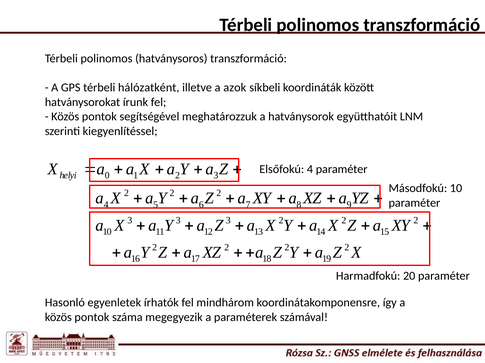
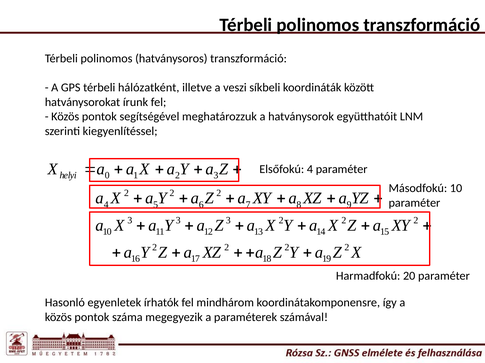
azok: azok -> veszi (235, 88)
